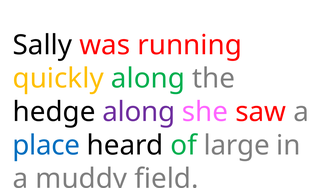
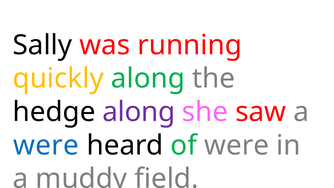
place: place -> were (46, 145)
of large: large -> were (237, 145)
